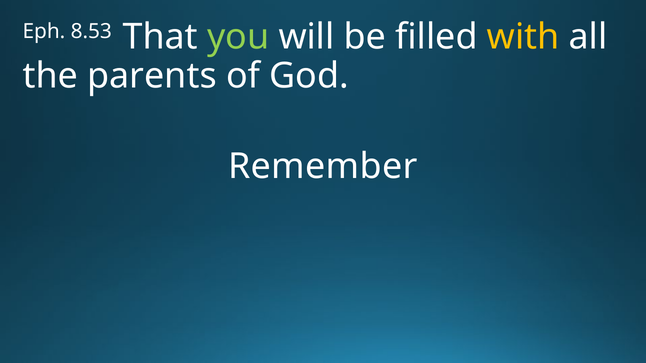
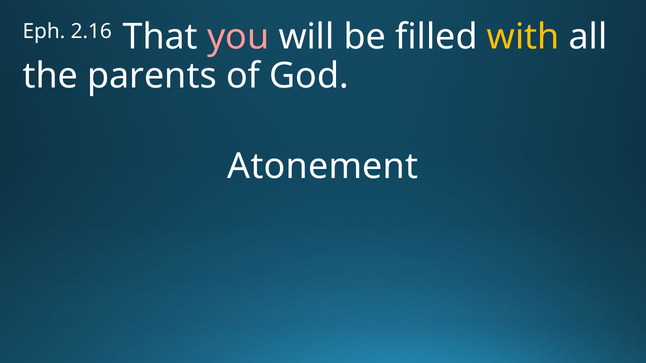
8.53: 8.53 -> 2.16 (91, 32)
you colour: light green -> pink (238, 37)
Remember: Remember -> Atonement (323, 167)
